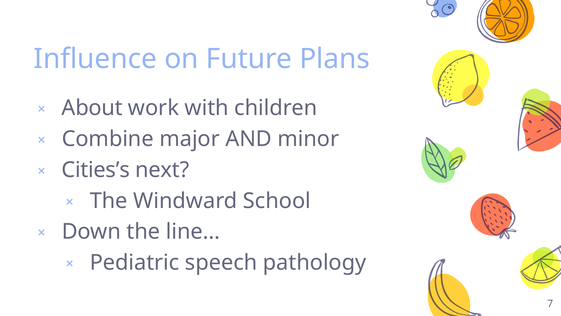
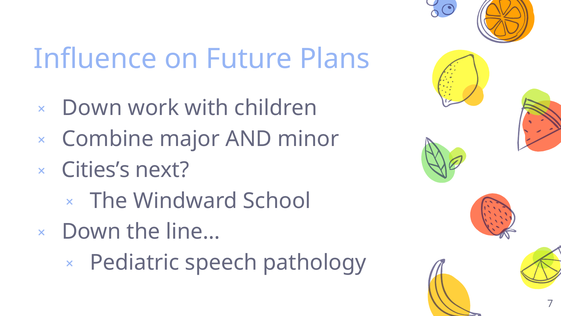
About: About -> Down (92, 108)
